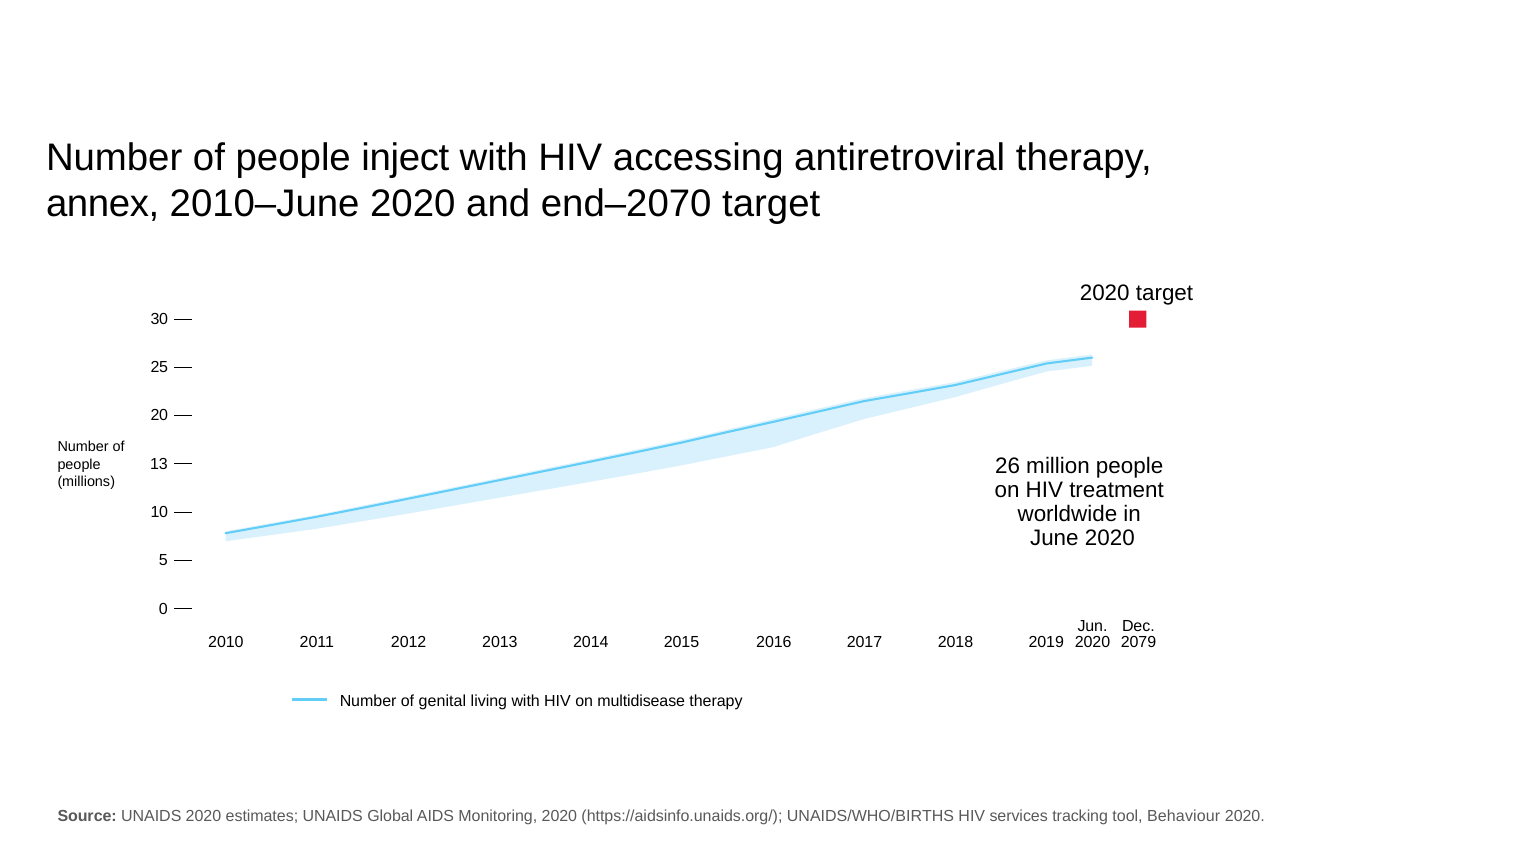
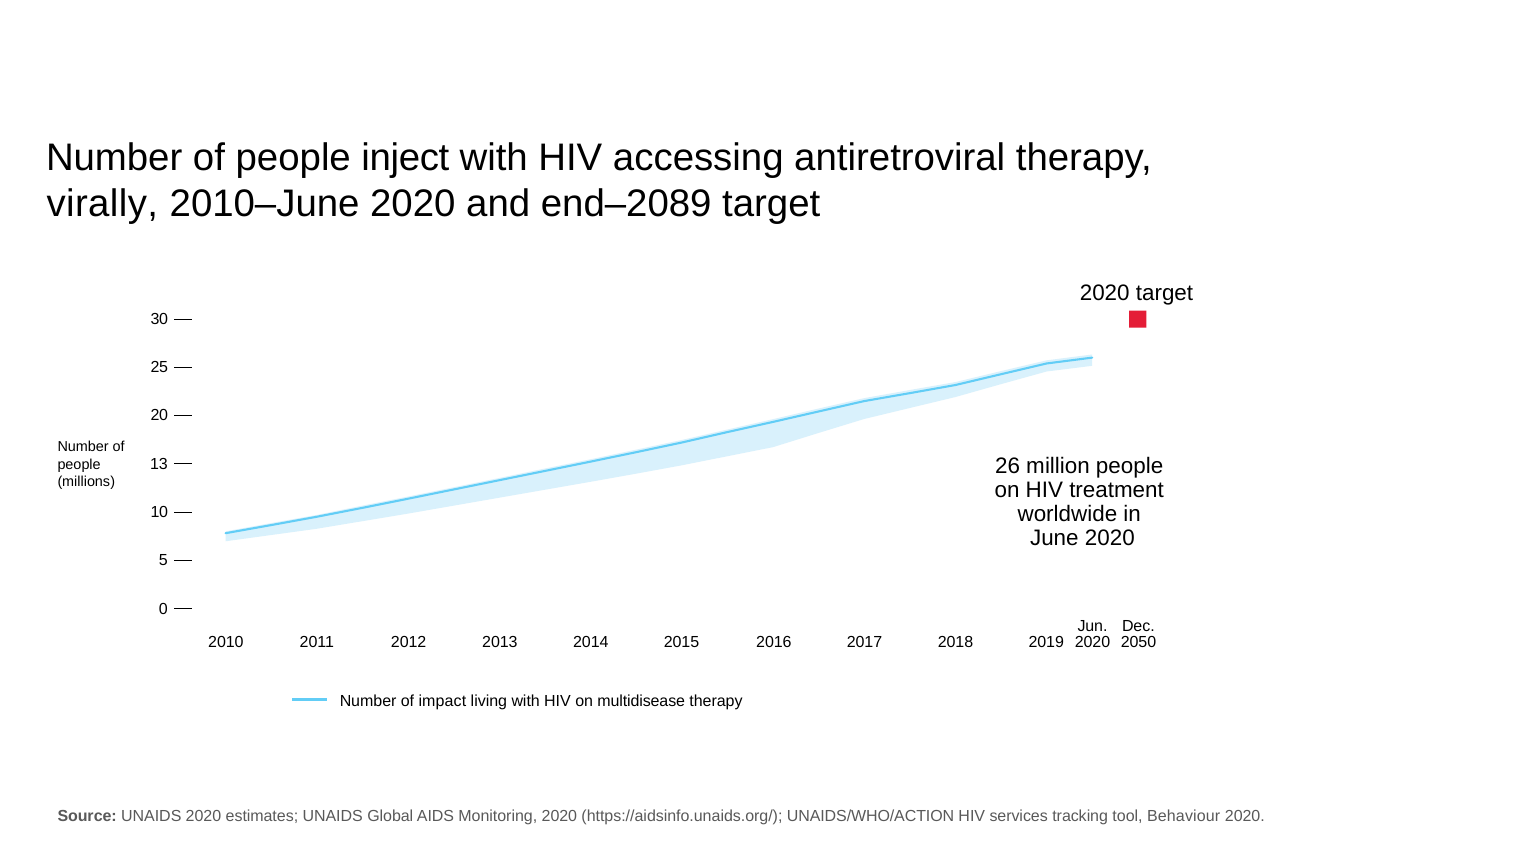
annex: annex -> virally (102, 204)
end–2070: end–2070 -> end–2089 (626, 204)
2079: 2079 -> 2050 (1138, 642)
genital: genital -> impact (442, 702)
UNAIDS/WHO/BIRTHS: UNAIDS/WHO/BIRTHS -> UNAIDS/WHO/ACTION (871, 817)
